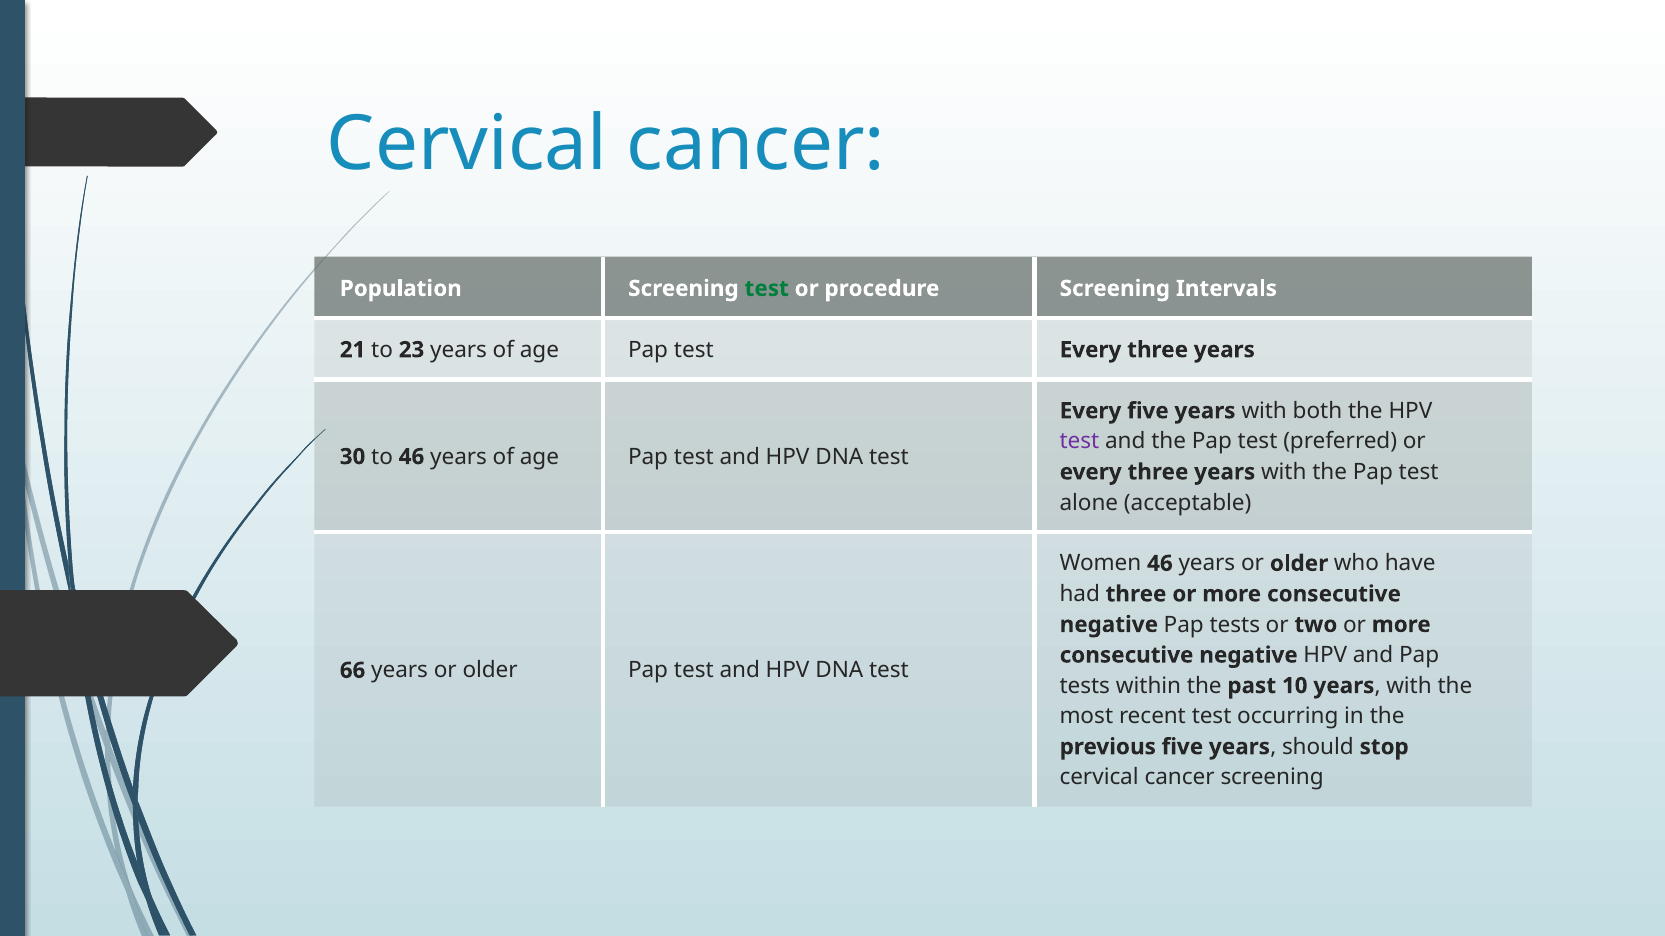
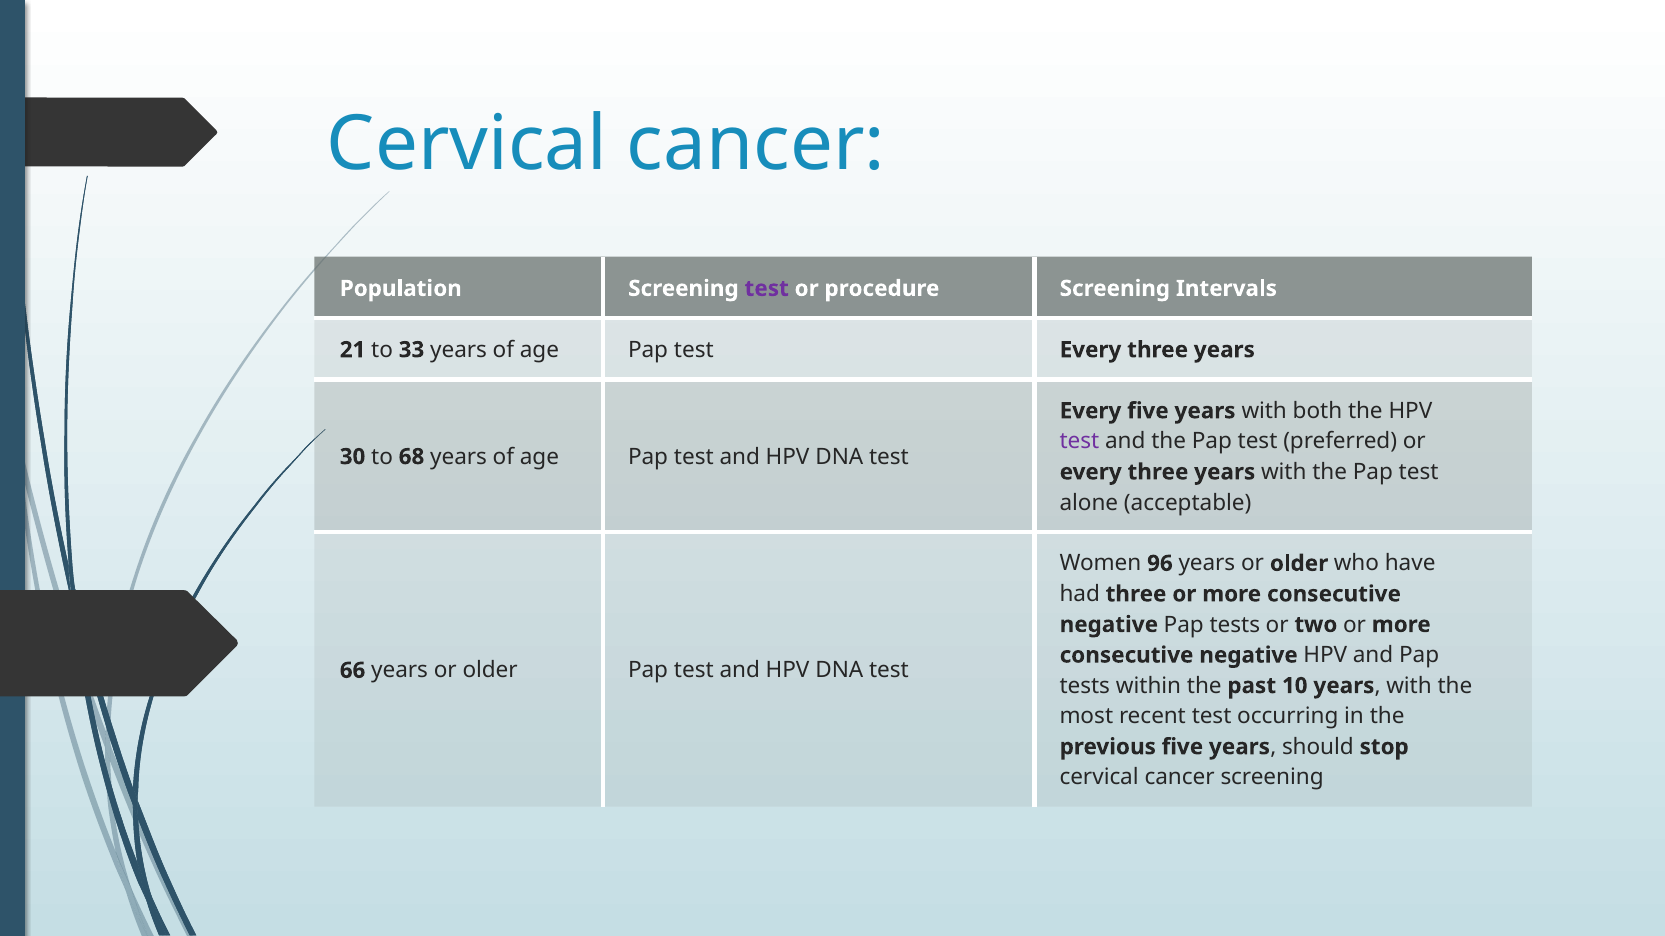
test colour: green -> purple (767, 289)
23: 23 -> 33 (412, 350)
to 46: 46 -> 68 (412, 457)
Women 46: 46 -> 96 (1160, 564)
